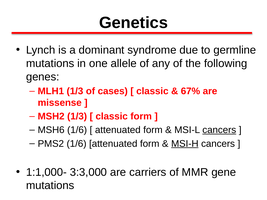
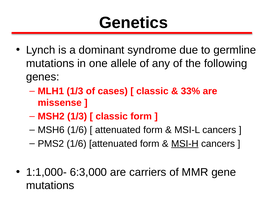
67%: 67% -> 33% (190, 91)
cancers underline: present -> none (219, 130)
3:3,000: 3:3,000 -> 6:3,000 (88, 172)
